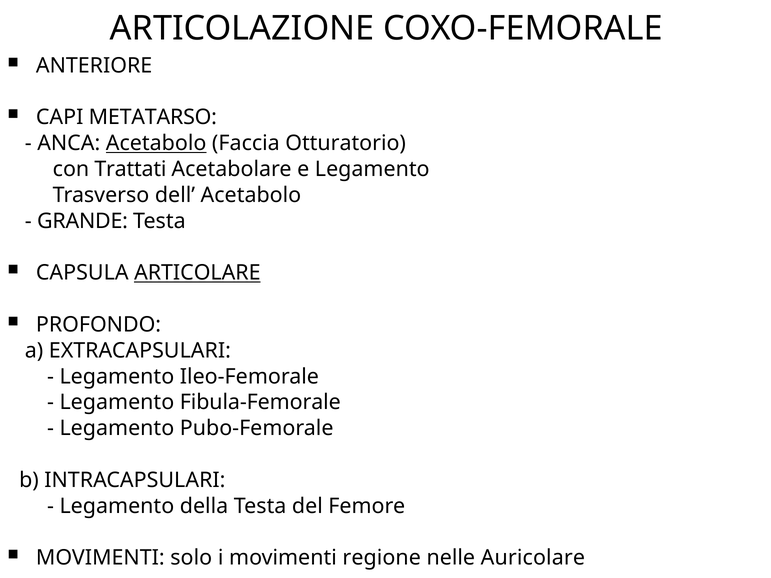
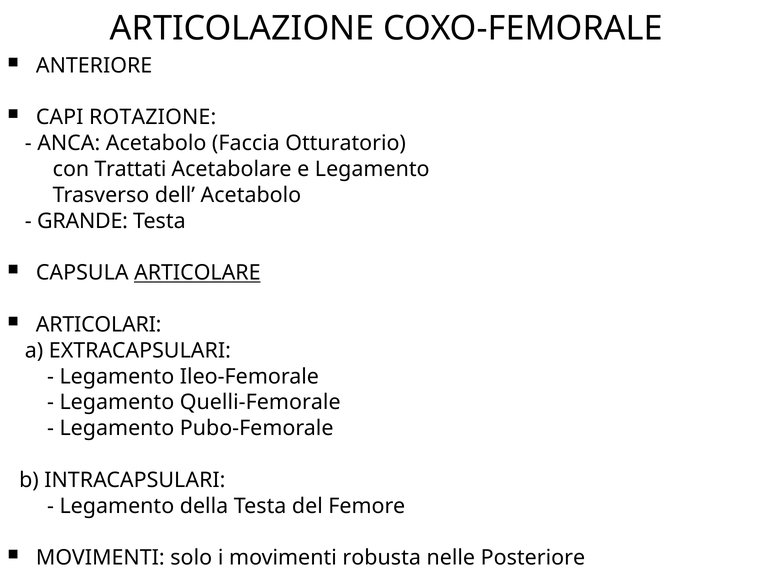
METATARSO: METATARSO -> ROTAZIONE (153, 117)
Acetabolo underline: present -> none (156, 143)
PROFONDO: PROFONDO -> ARTICOLARI (99, 325)
Fibula-Femorale: Fibula-Femorale -> Quelli-Femorale (260, 403)
regione: regione -> robusta (382, 558)
Auricolare: Auricolare -> Posteriore (533, 558)
